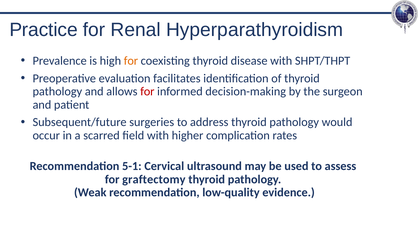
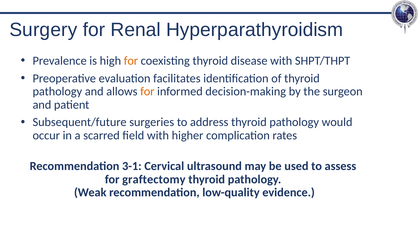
Practice: Practice -> Surgery (43, 30)
for colour: red -> orange (147, 91)
5-1: 5-1 -> 3-1 (132, 166)
